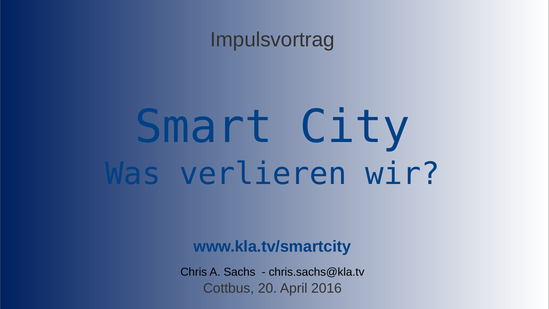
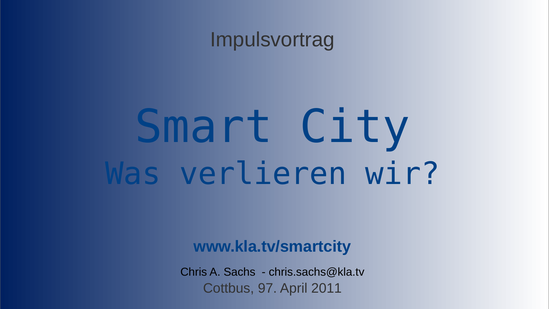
20: 20 -> 97 (267, 288)
2016: 2016 -> 2011 (326, 288)
